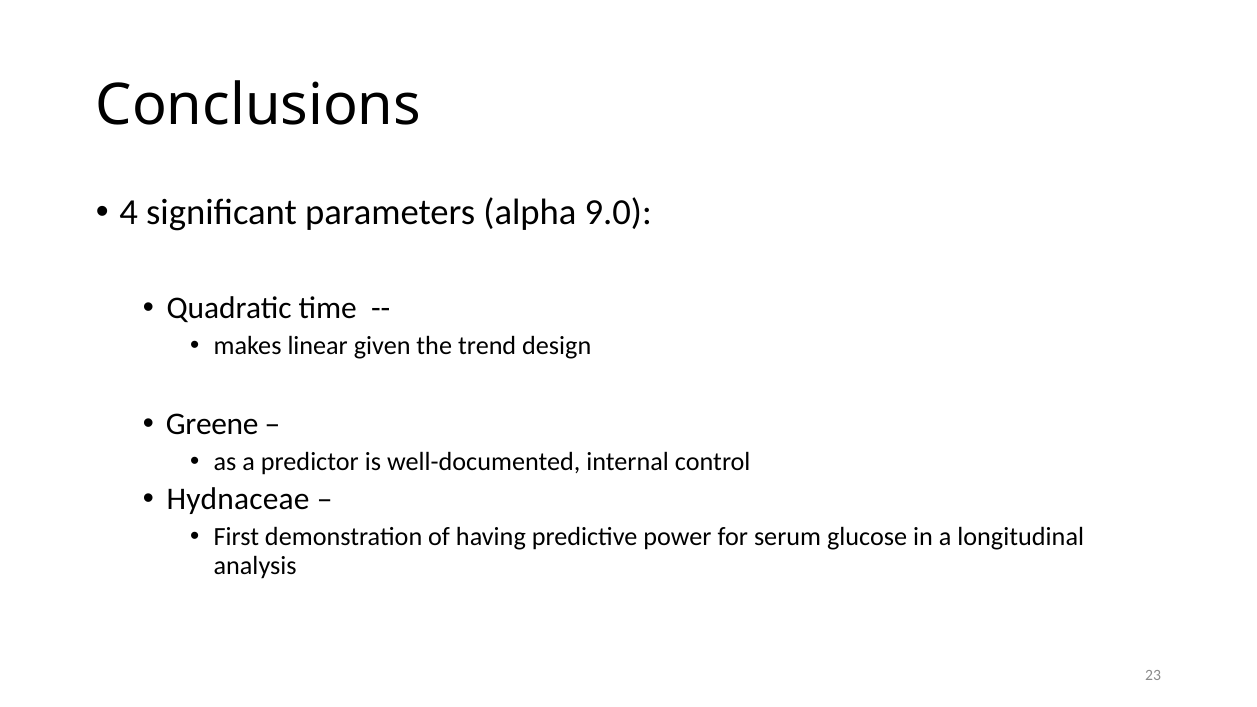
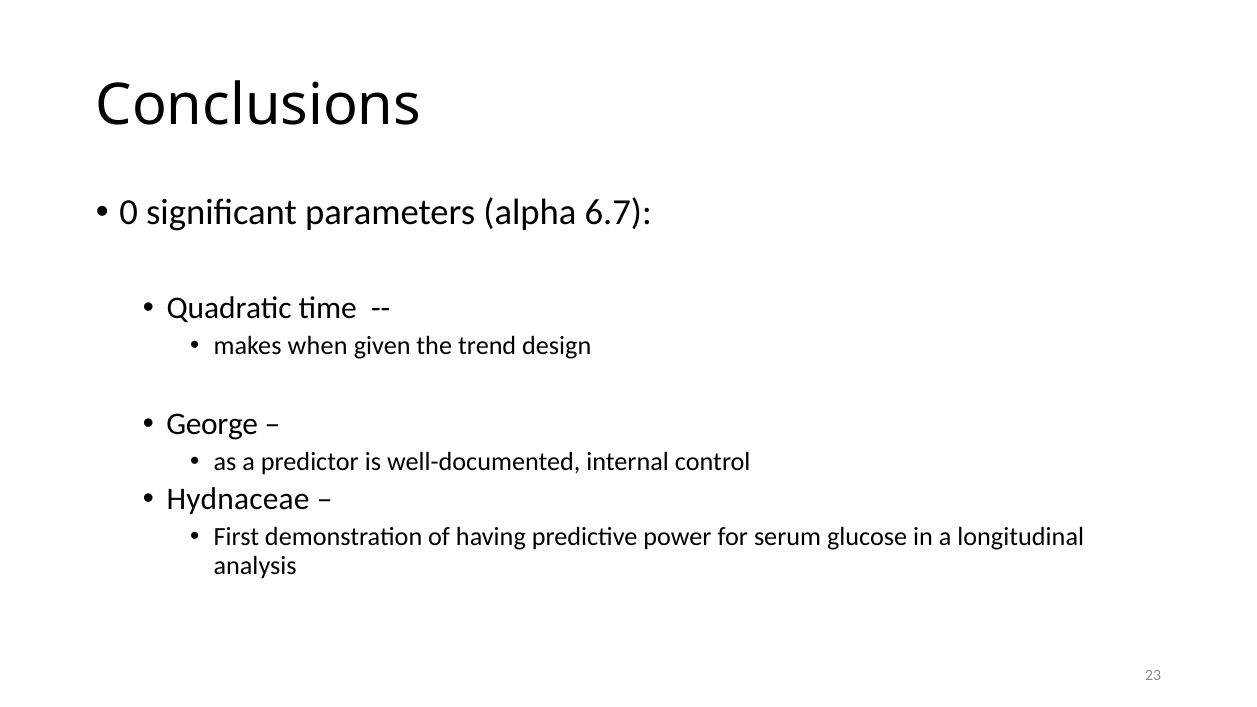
4: 4 -> 0 (129, 213)
9.0: 9.0 -> 6.7 (618, 213)
linear: linear -> when (318, 346)
Greene: Greene -> George (212, 424)
